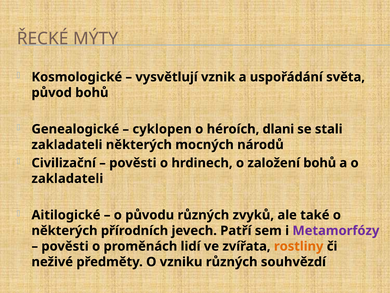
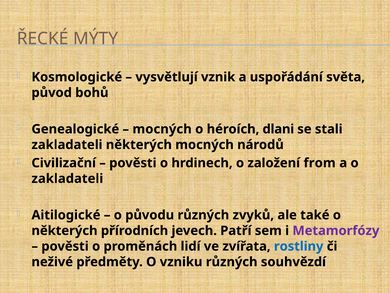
cyklopen: cyklopen -> mocných (162, 129)
založení bohů: bohů -> from (320, 163)
rostliny colour: orange -> blue (299, 246)
